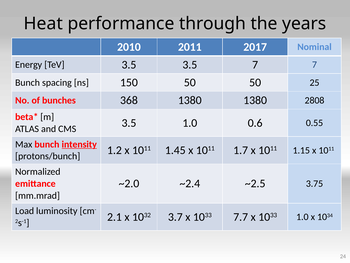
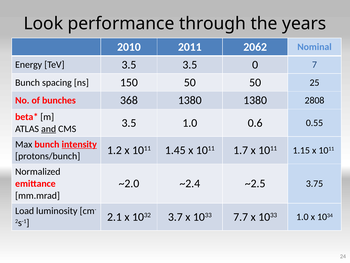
Heat: Heat -> Look (43, 24)
2017: 2017 -> 2062 (255, 47)
3.5 7: 7 -> 0 (255, 65)
and underline: none -> present (49, 129)
